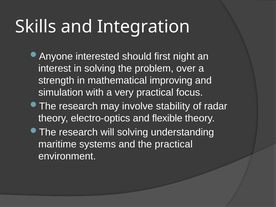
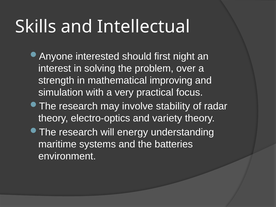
Integration: Integration -> Intellectual (144, 27)
flexible: flexible -> variety (167, 118)
will solving: solving -> energy (133, 132)
the practical: practical -> batteries (174, 144)
